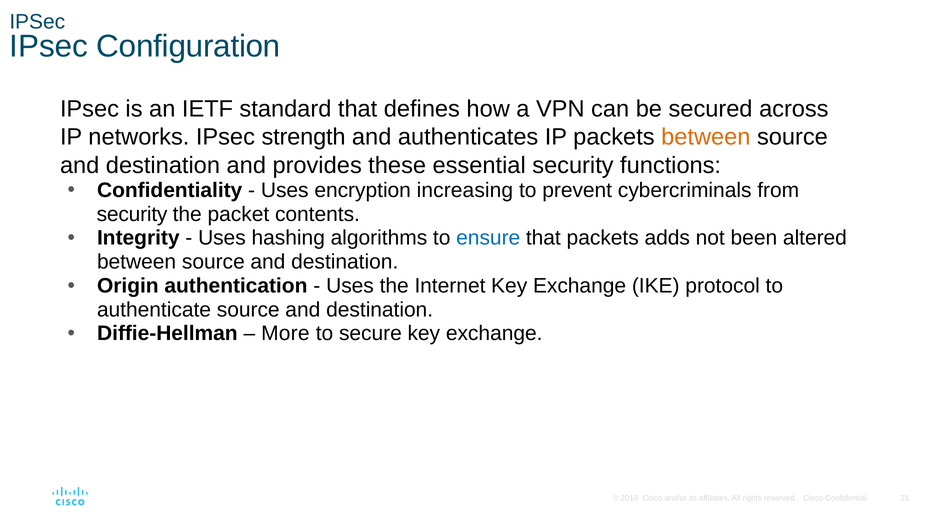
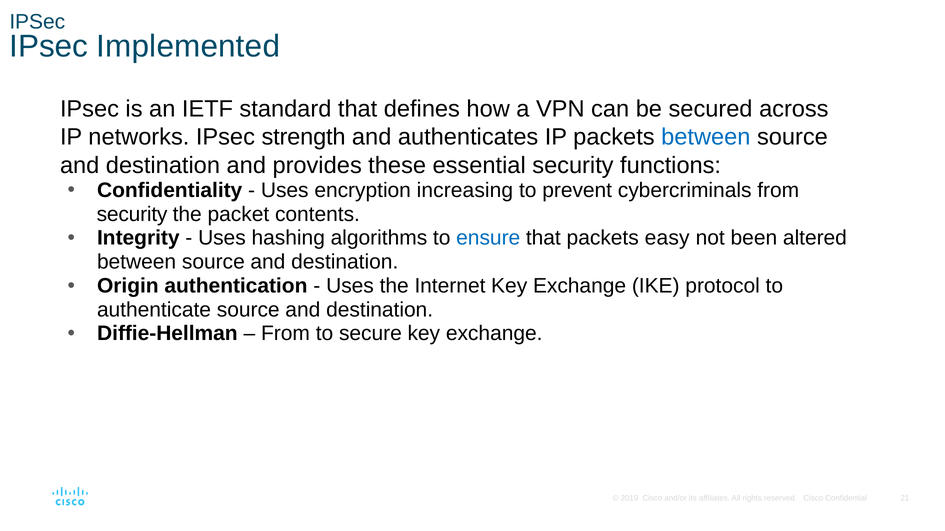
Configuration: Configuration -> Implemented (188, 47)
between colour: orange -> blue (706, 137)
adds: adds -> easy (667, 238)
More: More -> From (286, 334)
